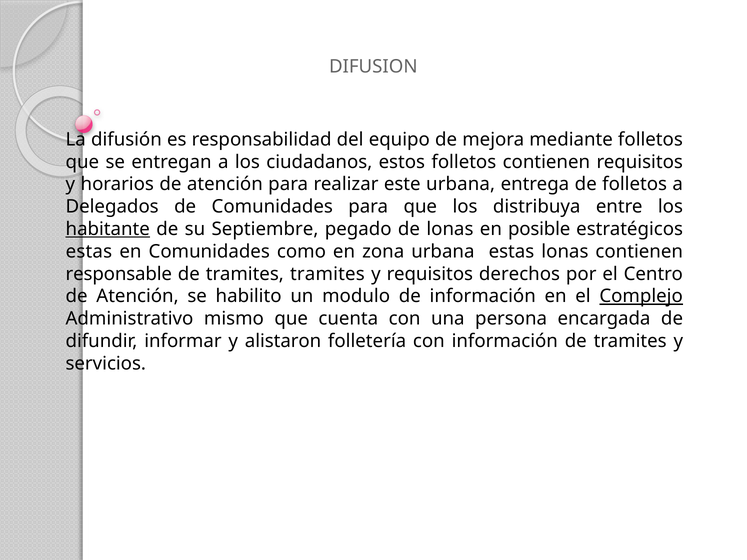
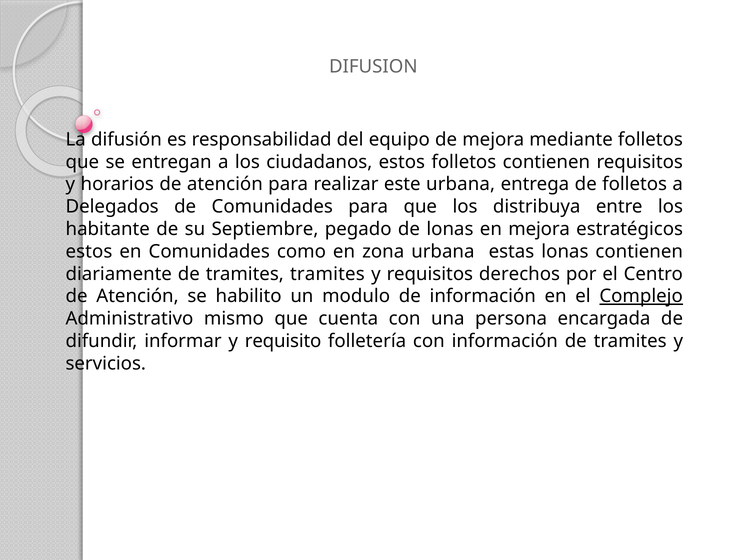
habitante underline: present -> none (108, 229)
en posible: posible -> mejora (539, 229)
estas: estas -> estos (89, 252)
responsable: responsable -> diariamente (119, 274)
alistaron: alistaron -> requisito (283, 341)
